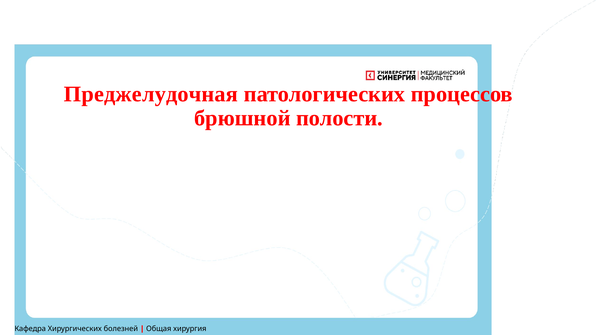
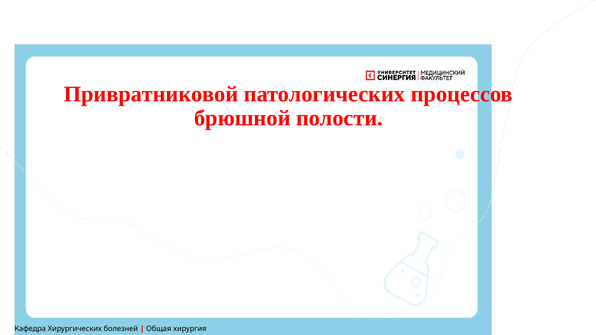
Преджелудочная: Преджелудочная -> Привратниковой (151, 94)
